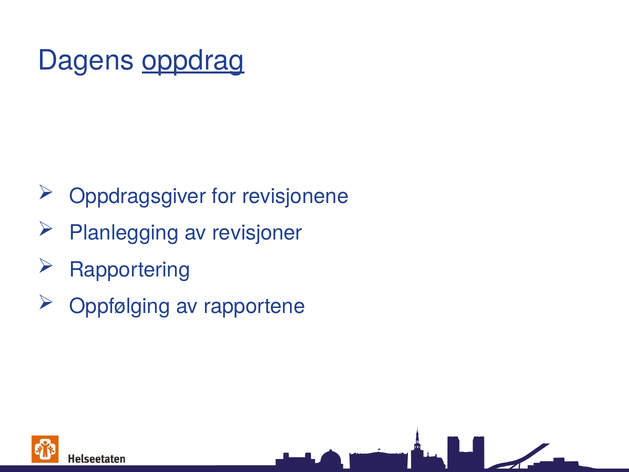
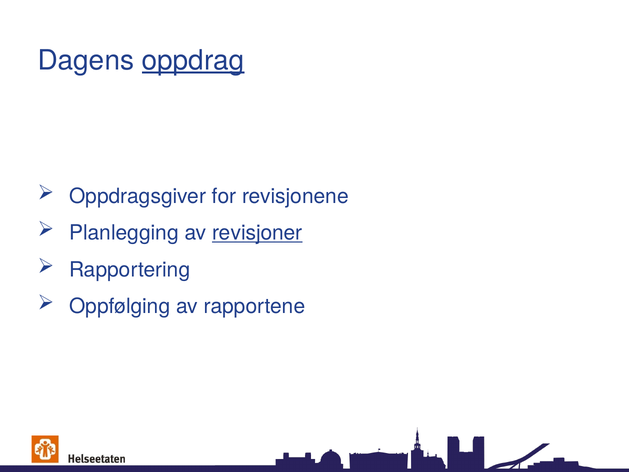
revisjoner underline: none -> present (257, 233)
